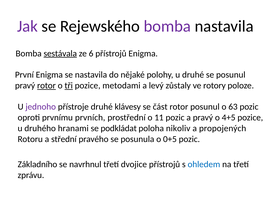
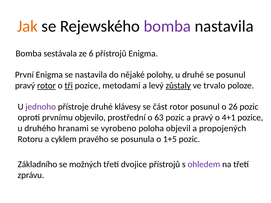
Jak colour: purple -> orange (27, 26)
sestávala underline: present -> none (60, 54)
zůstaly underline: none -> present (178, 86)
rotory: rotory -> trvalo (214, 86)
63: 63 -> 26 (233, 107)
prvních: prvních -> objevilo (90, 118)
11: 11 -> 63 (159, 118)
4+5: 4+5 -> 4+1 (229, 118)
podkládat: podkládat -> vyrobeno (119, 129)
nikoliv: nikoliv -> objevil (178, 129)
střední: střední -> cyklem (64, 139)
0+5: 0+5 -> 1+5 (170, 139)
navrhnul: navrhnul -> možných (85, 164)
ohledem colour: blue -> purple (204, 164)
